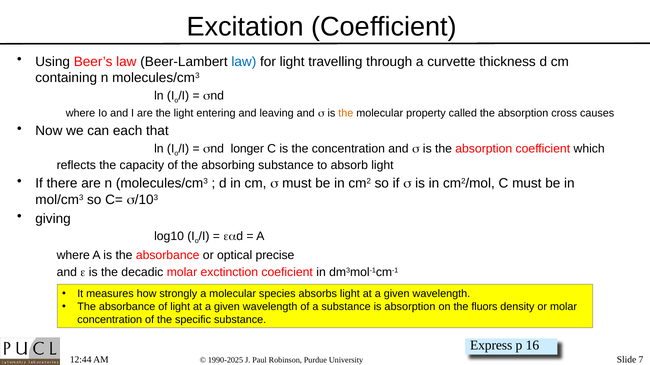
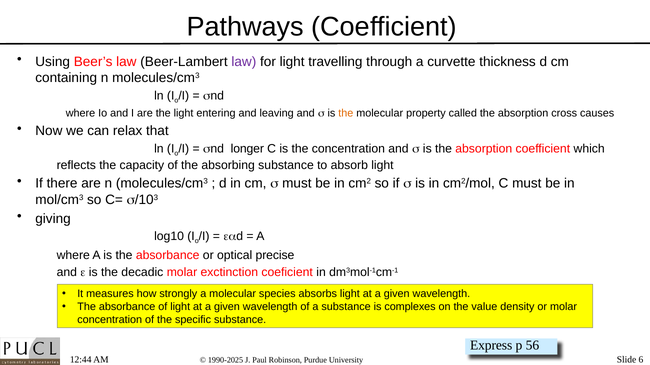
Excitation: Excitation -> Pathways (245, 27)
law colour: blue -> purple (244, 62)
each: each -> relax (128, 131)
is absorption: absorption -> complexes (410, 307)
fluors: fluors -> value (484, 307)
16: 16 -> 56 (532, 346)
7: 7 -> 6 (641, 360)
